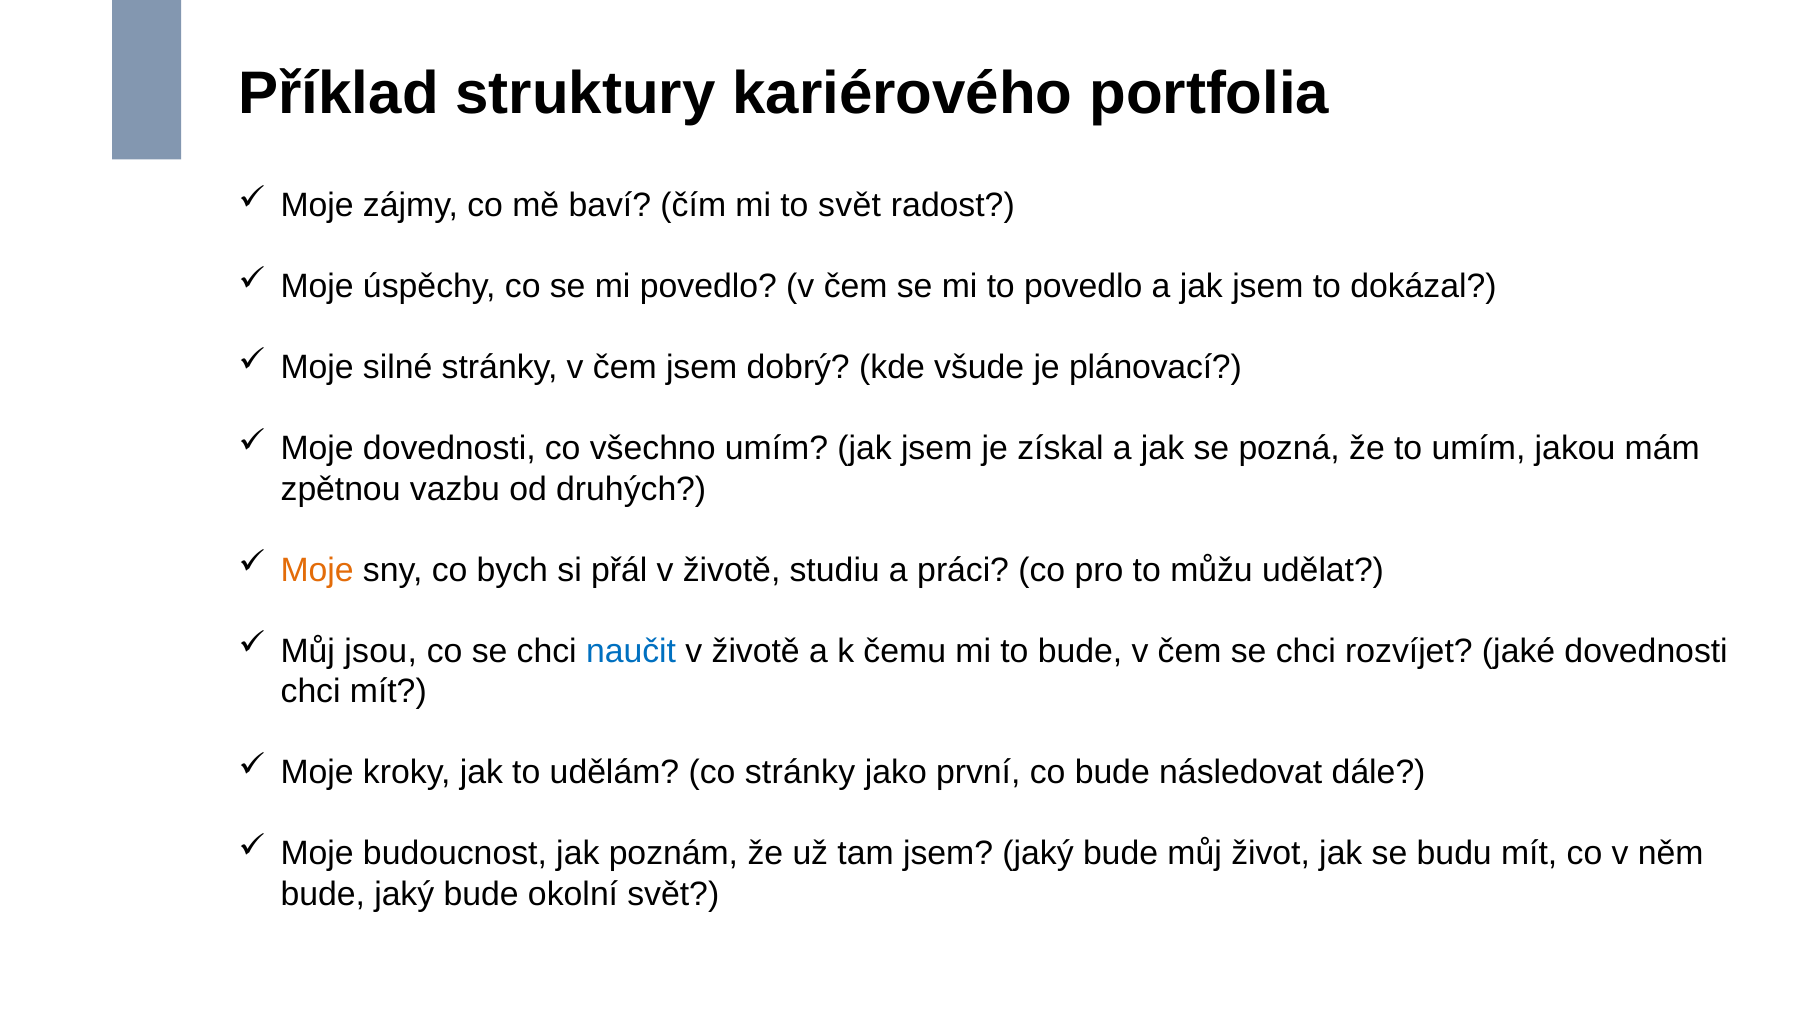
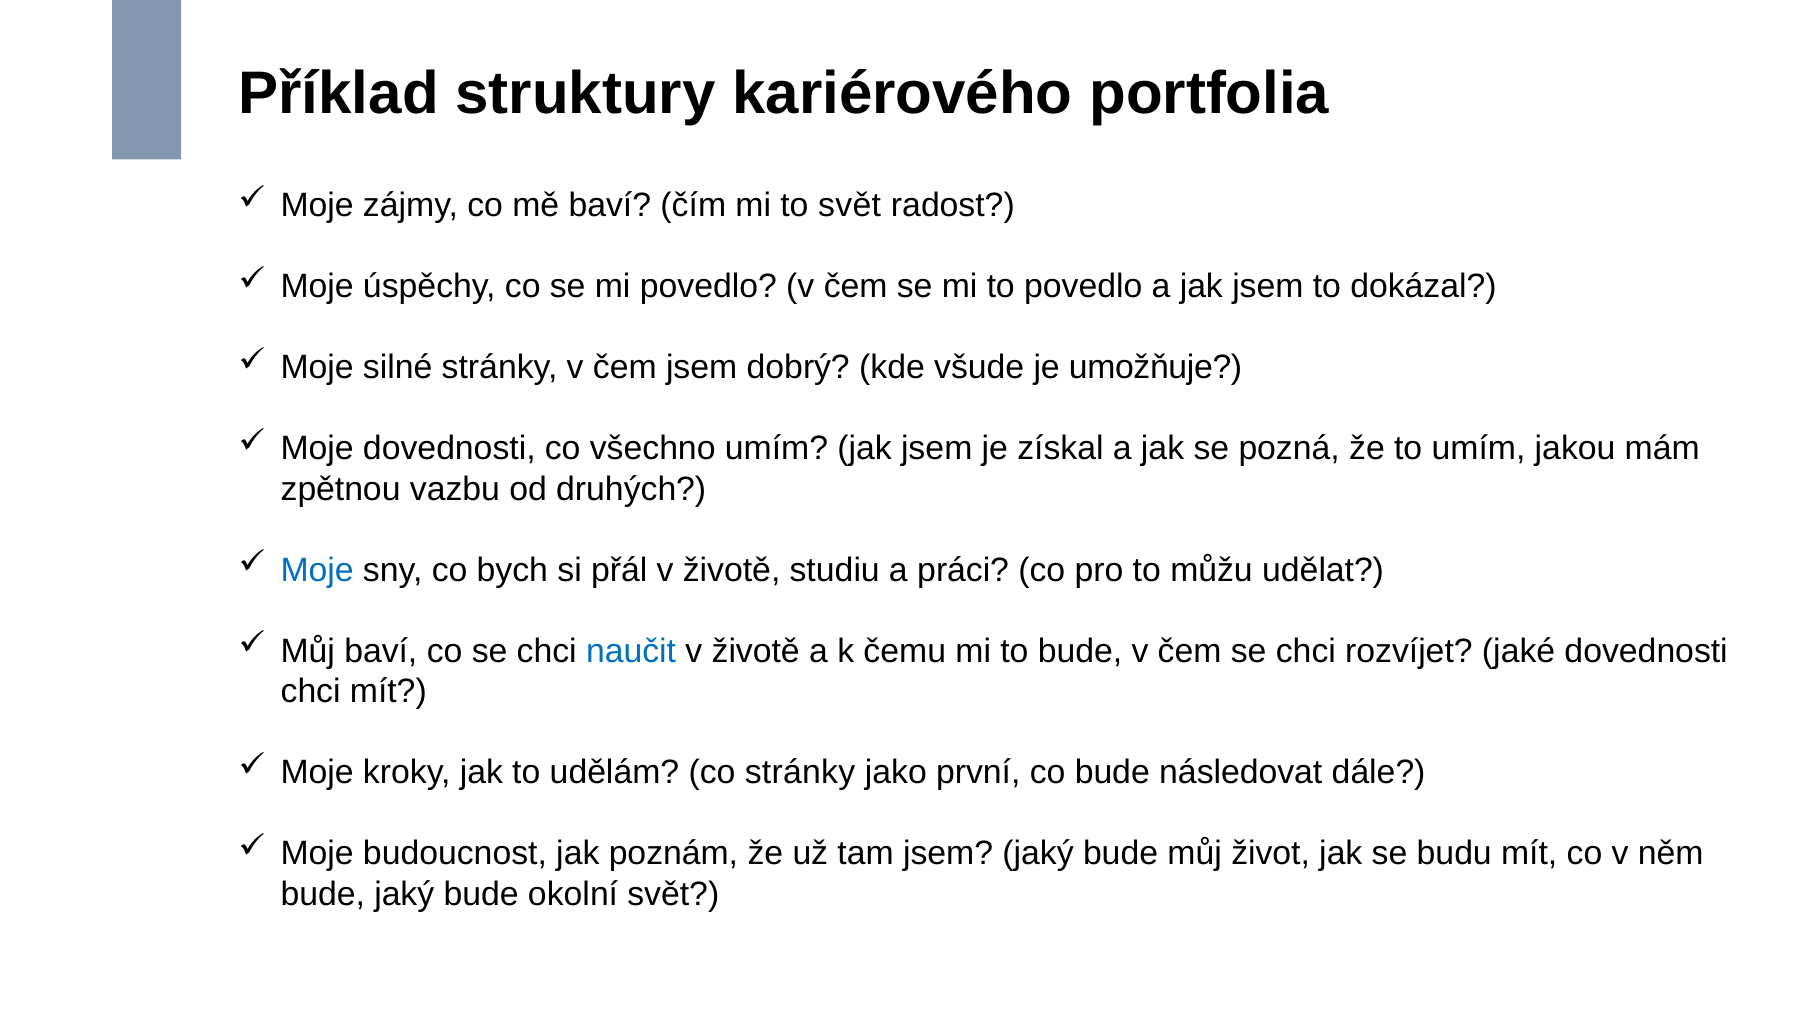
plánovací: plánovací -> umožňuje (1156, 368)
Moje colour: orange -> blue (317, 570)
Můj jsou: jsou -> baví (381, 651)
